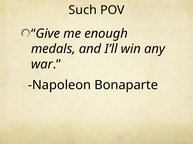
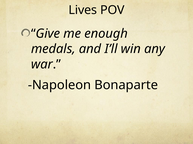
Such: Such -> Lives (83, 10)
